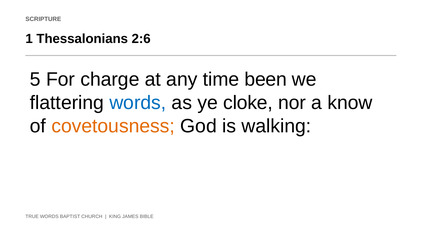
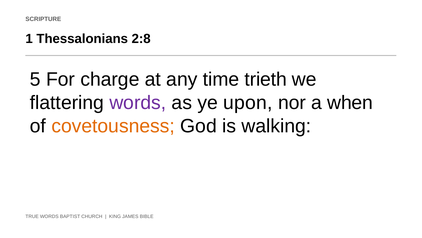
2:6: 2:6 -> 2:8 (141, 39)
been: been -> trieth (266, 79)
words colour: blue -> purple (138, 103)
cloke: cloke -> upon (248, 103)
know: know -> when (350, 103)
